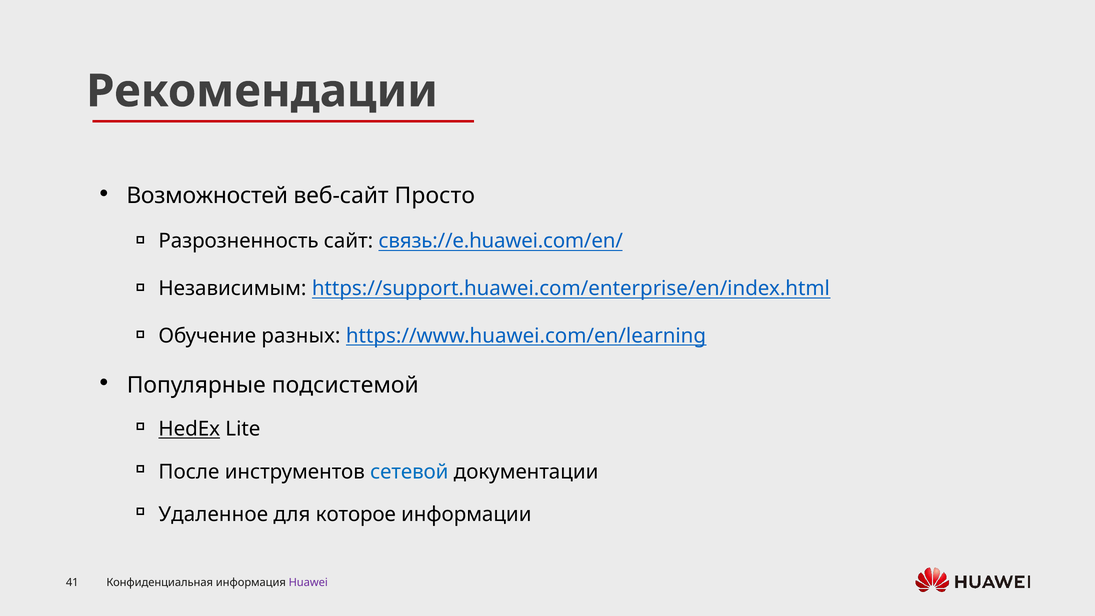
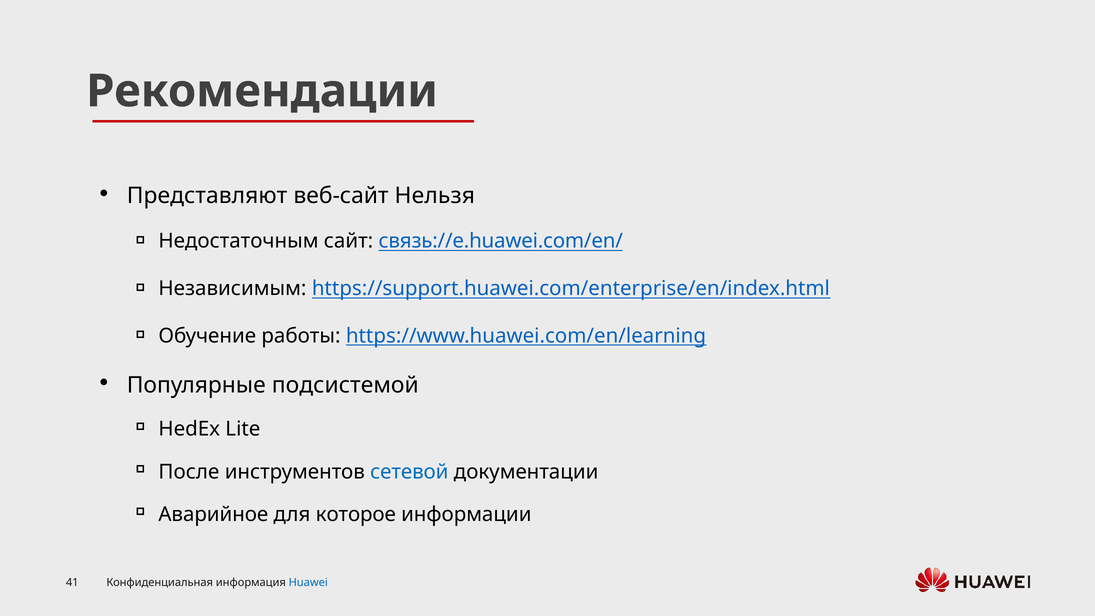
Возможностей: Возможностей -> Представляют (207, 196)
Просто: Просто -> Нельзя (435, 196)
Разрозненность: Разрозненность -> Недостаточным (238, 241)
разных: разных -> работы (301, 336)
HedEx underline: present -> none (189, 429)
Удаленное: Удаленное -> Аварийное (213, 514)
Huawei colour: purple -> blue (308, 582)
